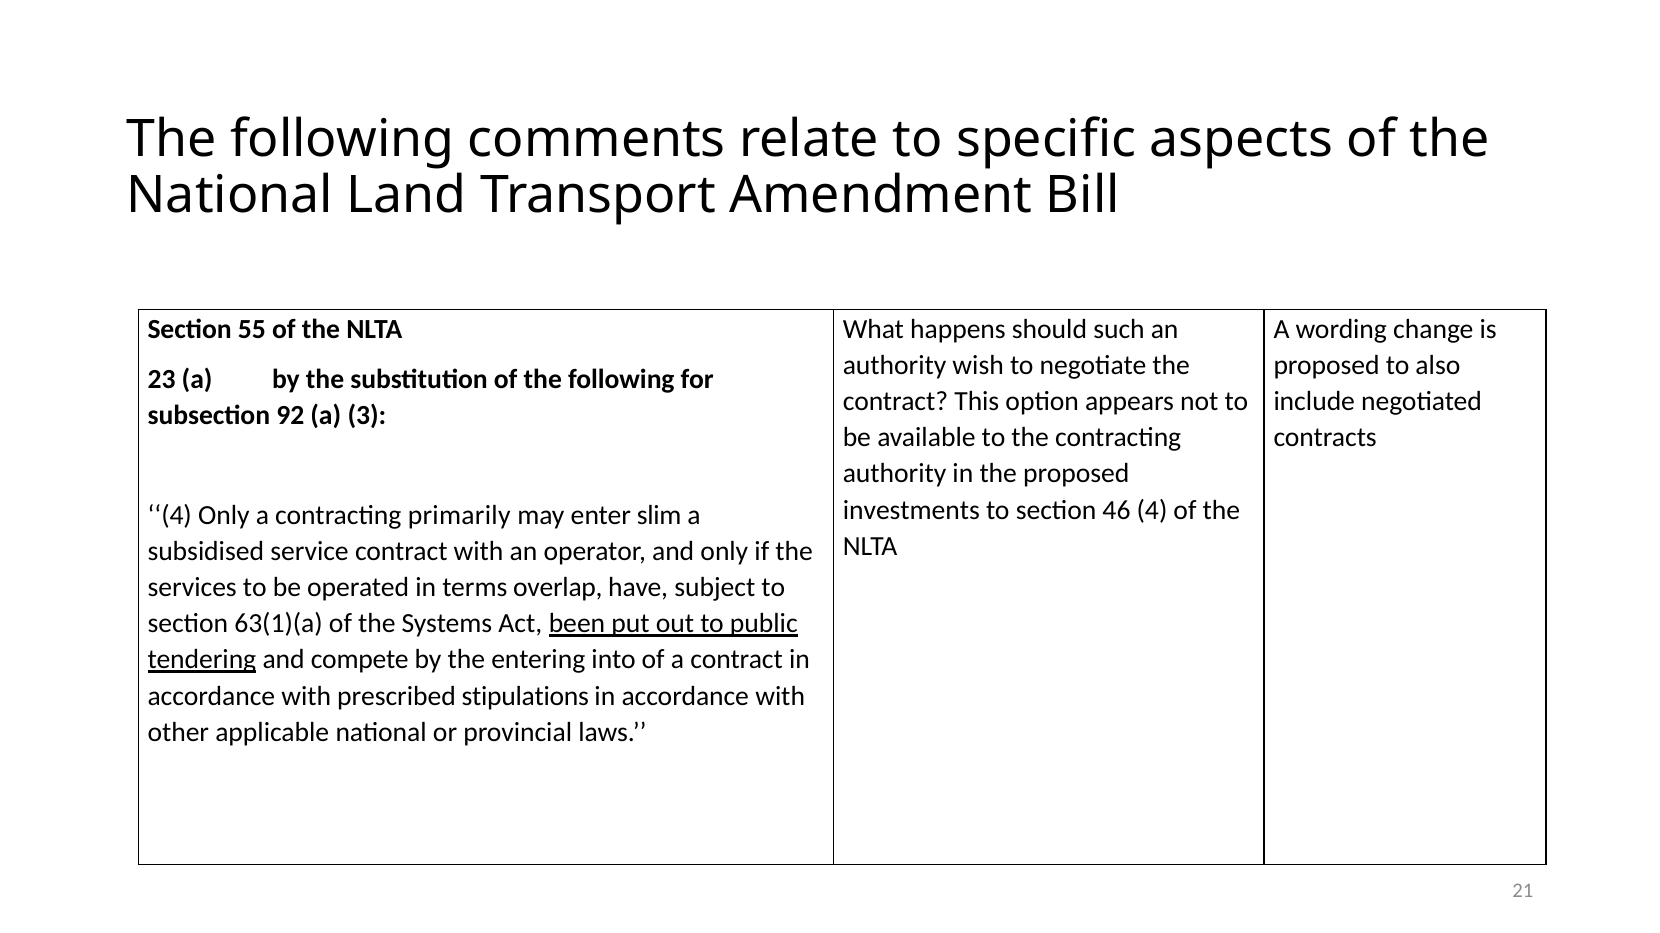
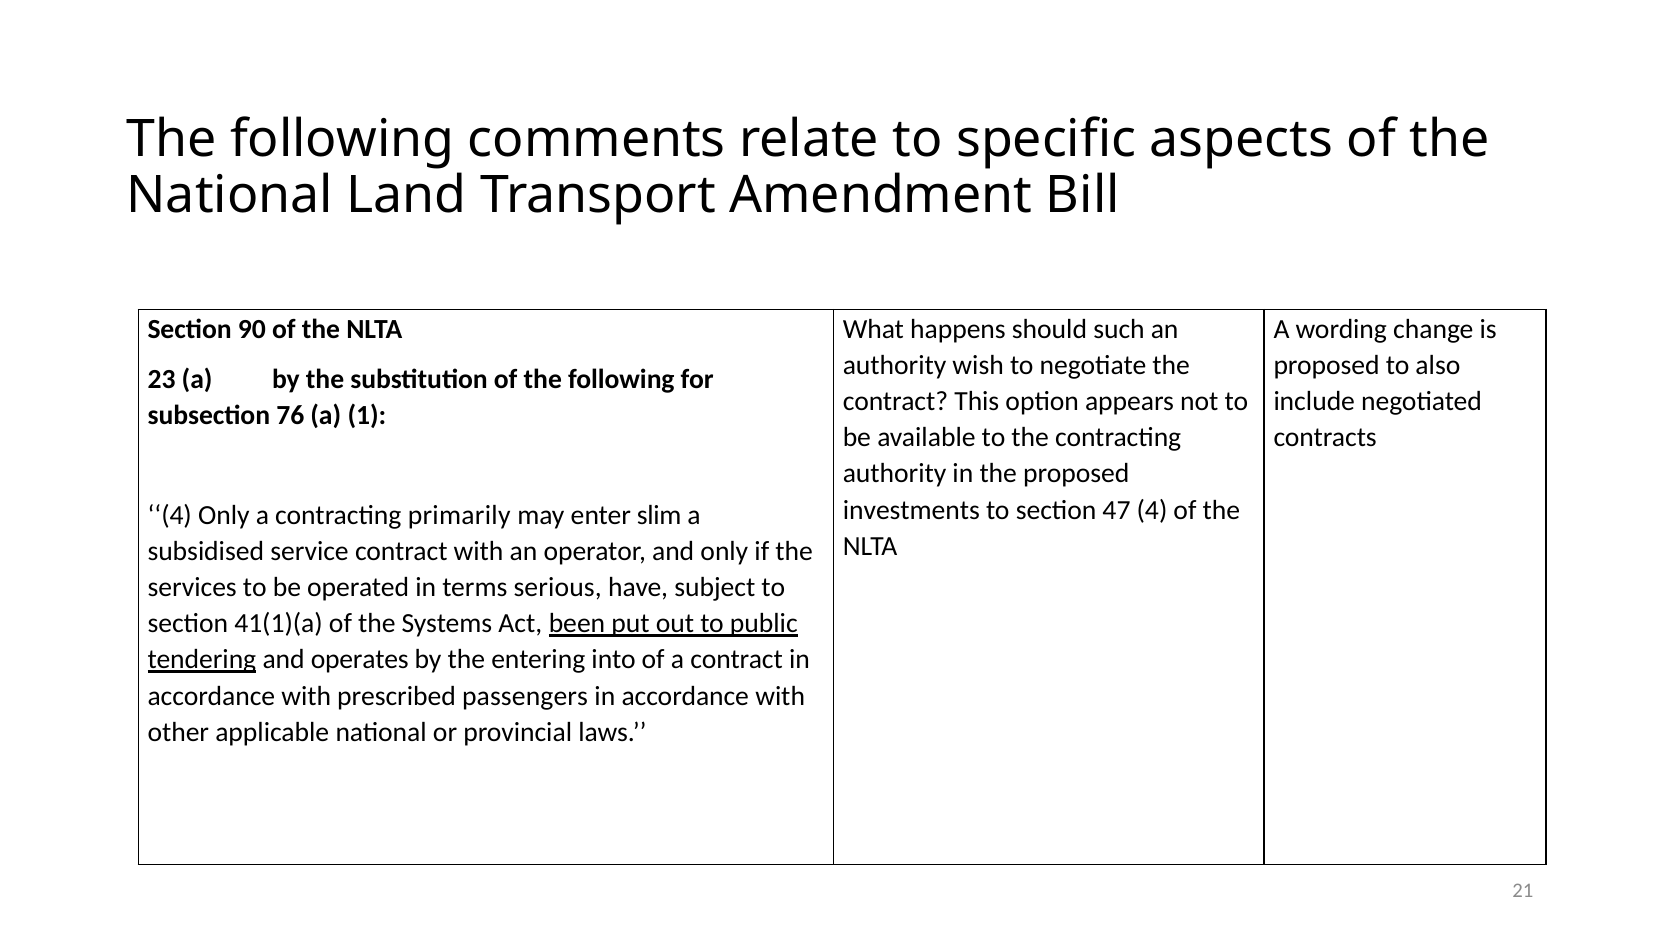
55: 55 -> 90 (252, 329)
92: 92 -> 76 (290, 416)
3: 3 -> 1 (367, 416)
46: 46 -> 47 (1116, 510)
overlap: overlap -> serious (558, 588)
63(1)(a: 63(1)(a -> 41(1)(a (279, 624)
compete: compete -> operates (360, 660)
stipulations: stipulations -> passengers (525, 697)
